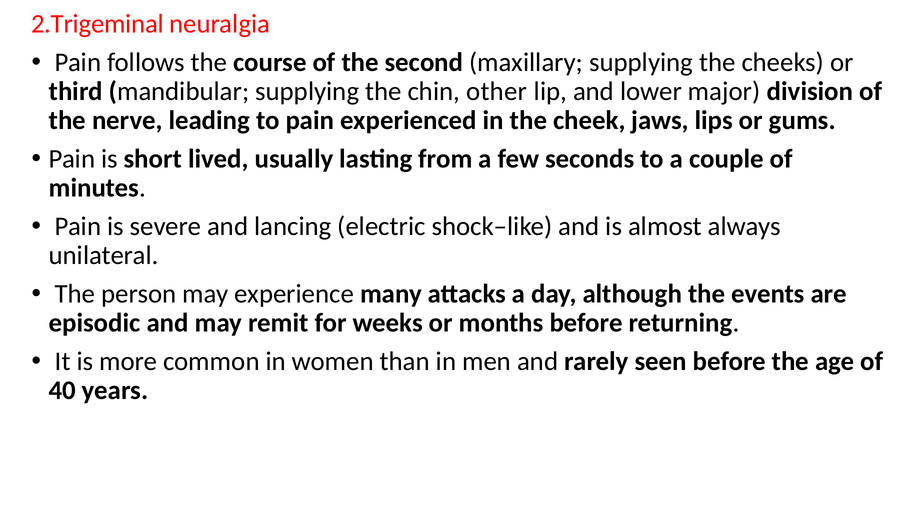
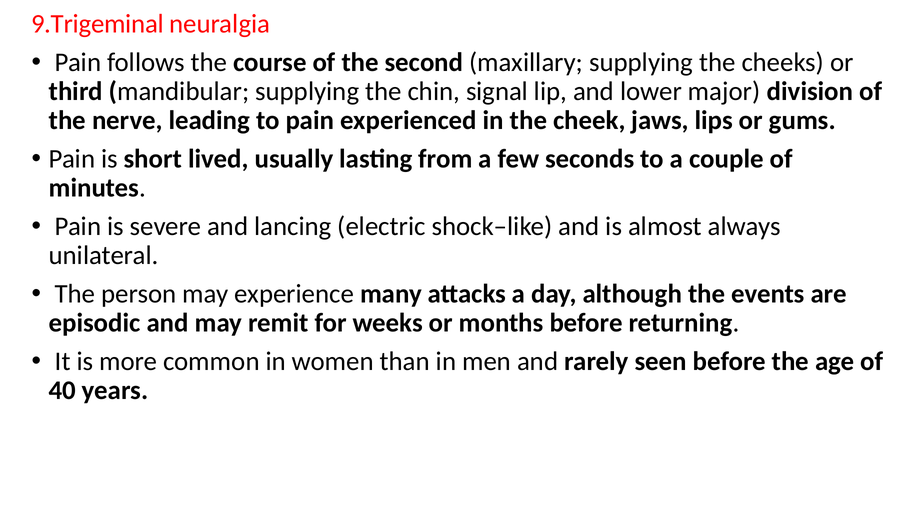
2.Trigeminal: 2.Trigeminal -> 9.Trigeminal (97, 24)
other: other -> signal (497, 91)
